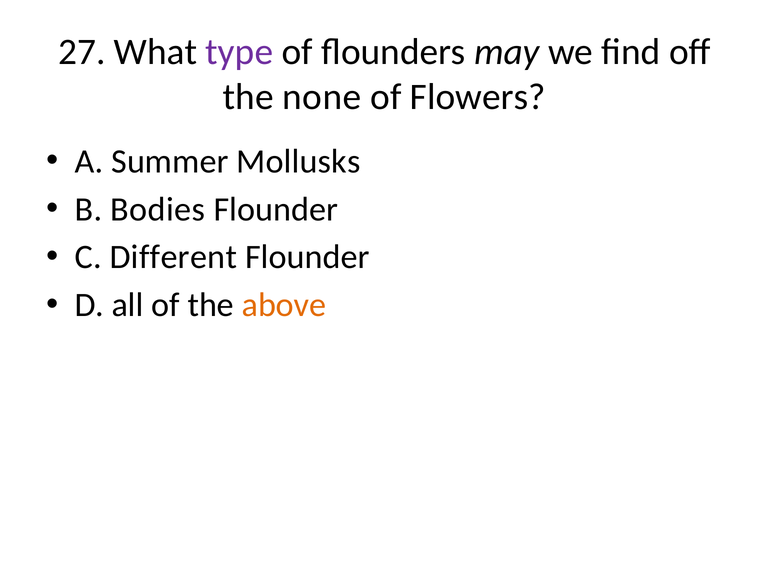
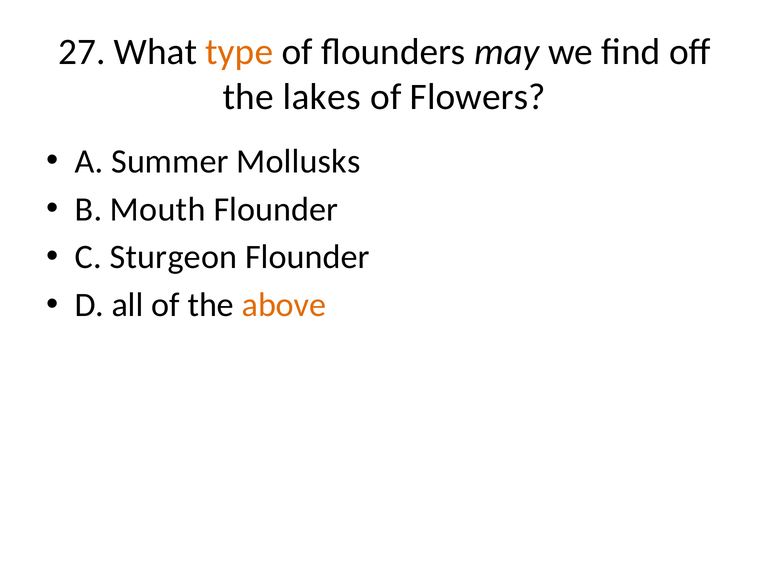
type colour: purple -> orange (239, 52)
none: none -> lakes (322, 97)
Bodies: Bodies -> Mouth (158, 209)
Different: Different -> Sturgeon (173, 257)
